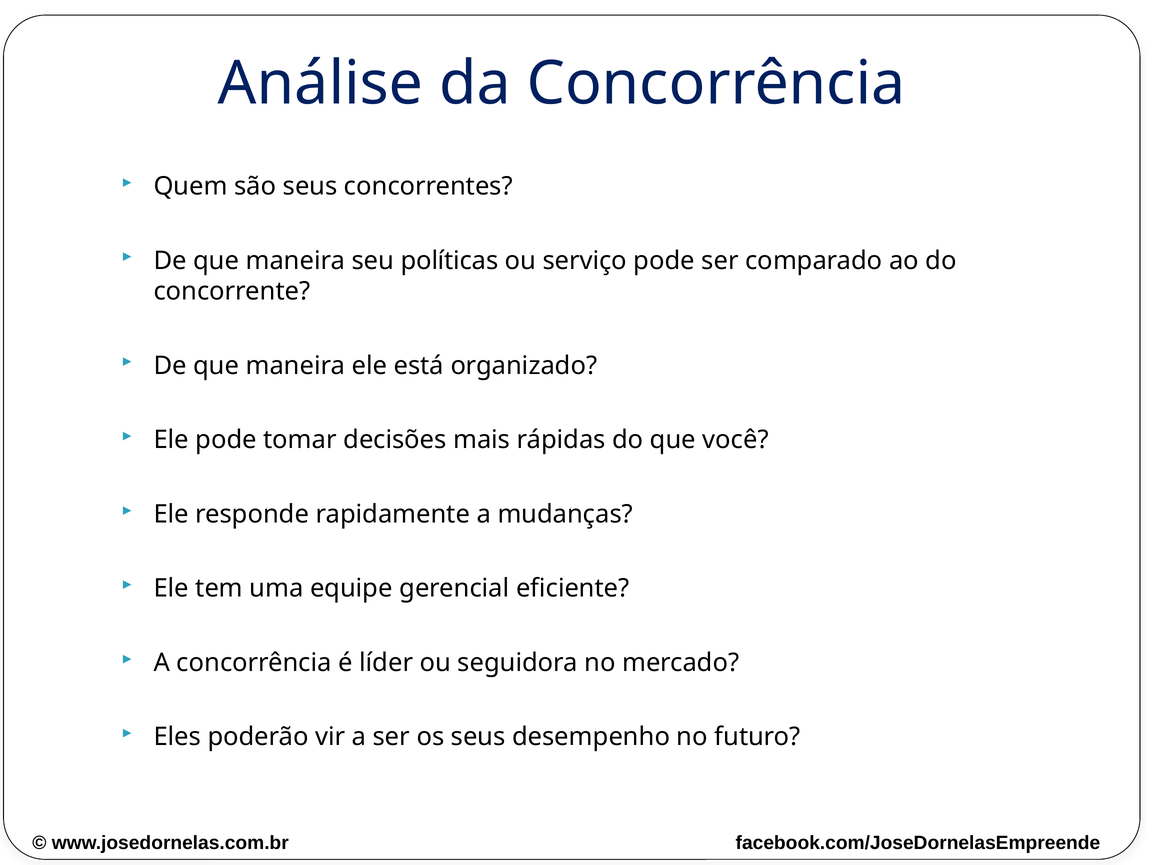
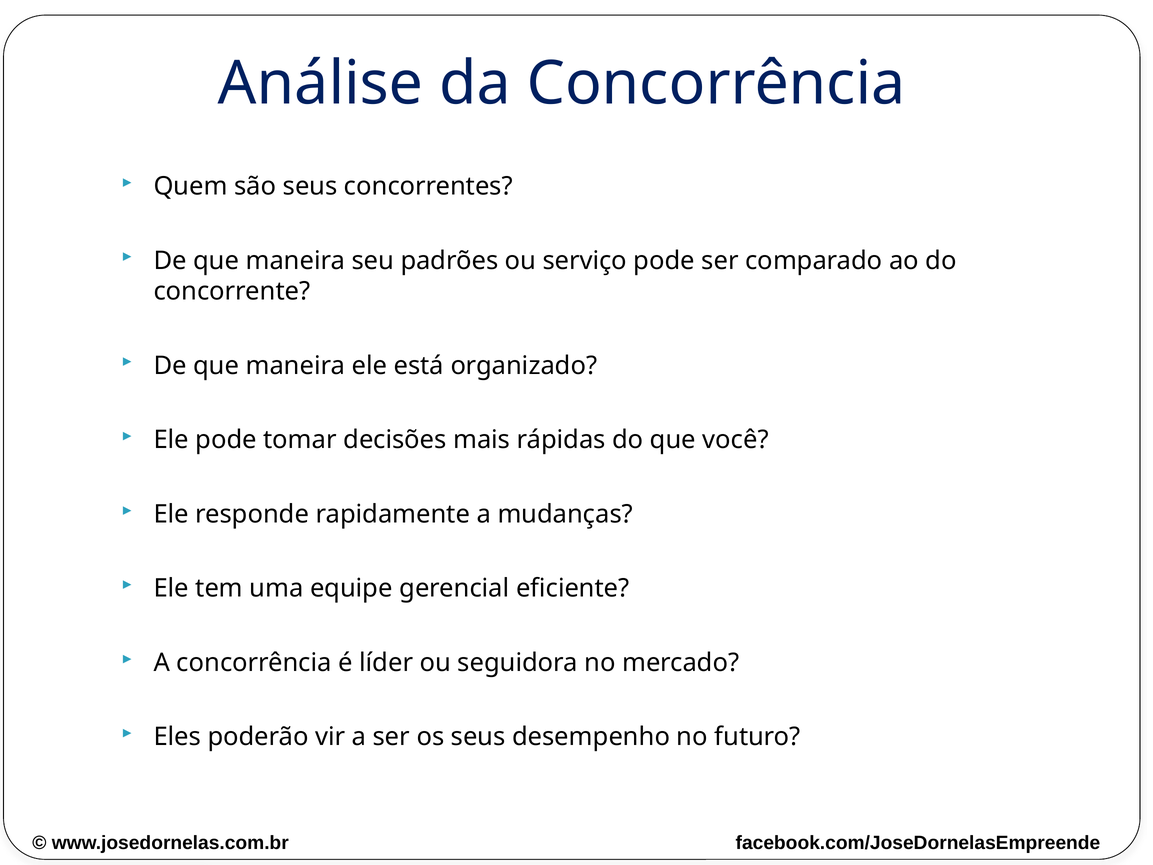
políticas: políticas -> padrões (450, 261)
